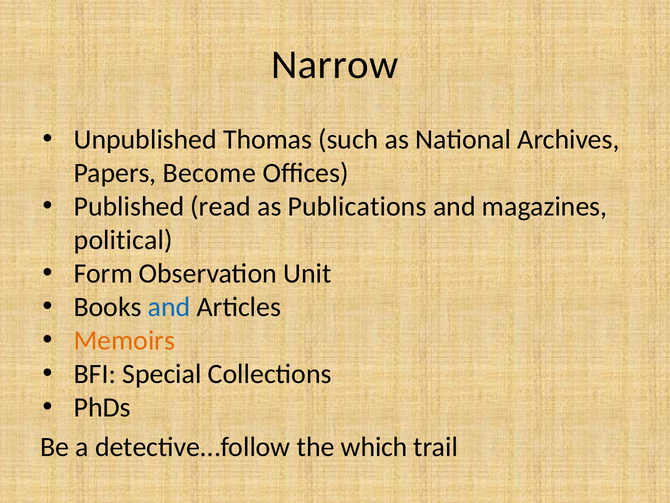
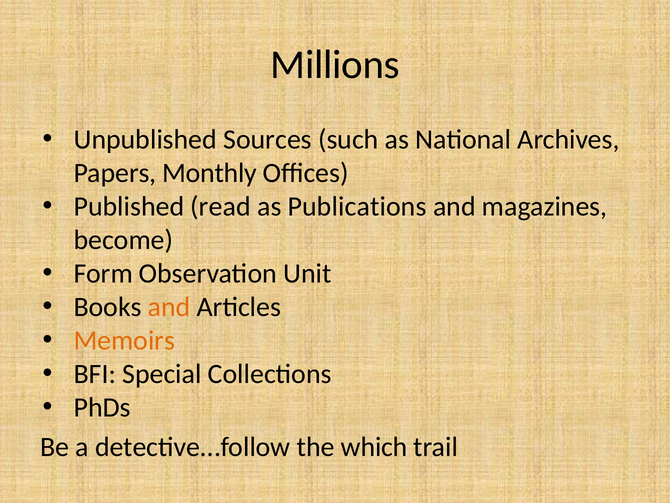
Narrow: Narrow -> Millions (335, 65)
Thomas: Thomas -> Sources (268, 139)
Become: Become -> Monthly (210, 173)
political: political -> become (123, 240)
and colour: blue -> orange (169, 307)
